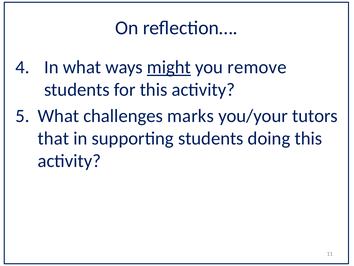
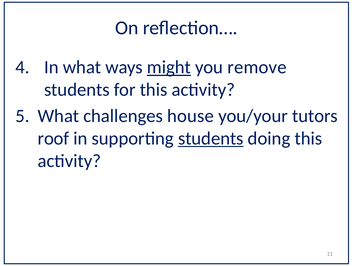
marks: marks -> house (191, 116)
that: that -> roof (53, 138)
students underline: none -> present (211, 138)
